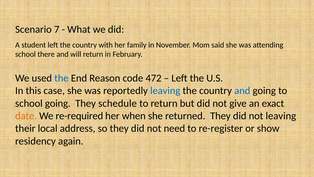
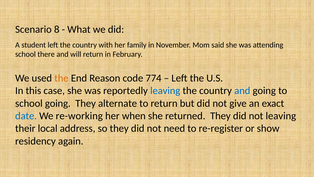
7: 7 -> 8 (57, 29)
the colour: blue -> orange (61, 78)
472: 472 -> 774 (154, 78)
schedule: schedule -> alternate (118, 103)
date colour: orange -> blue (26, 116)
re-required: re-required -> re-working (79, 116)
